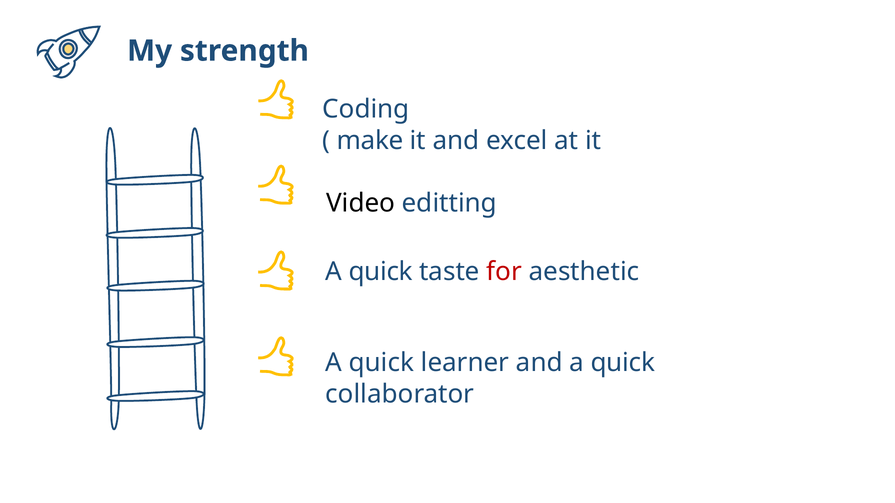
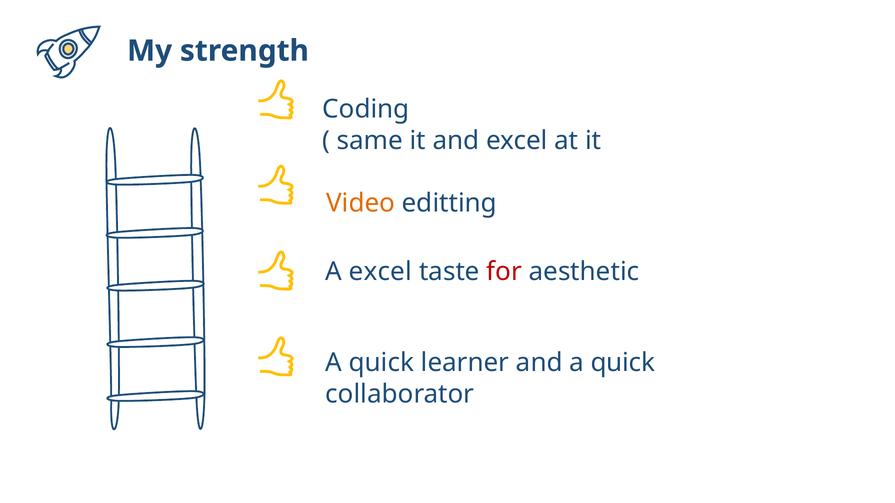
make: make -> same (370, 141)
Video colour: black -> orange (361, 203)
quick: quick -> excel (380, 272)
